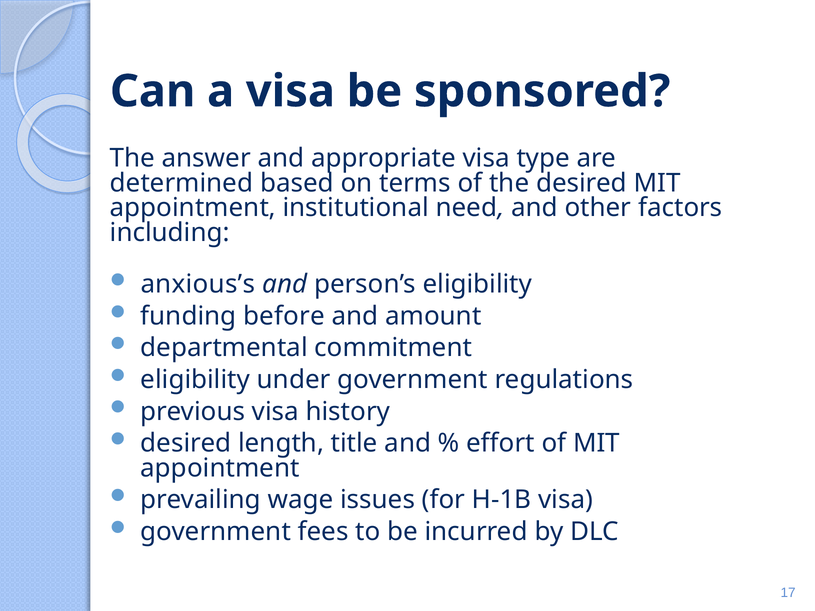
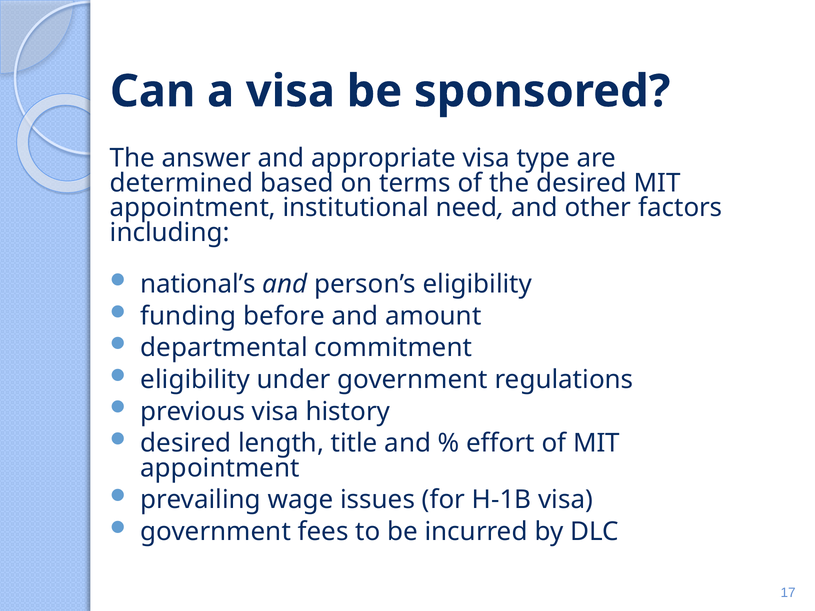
anxious’s: anxious’s -> national’s (198, 285)
